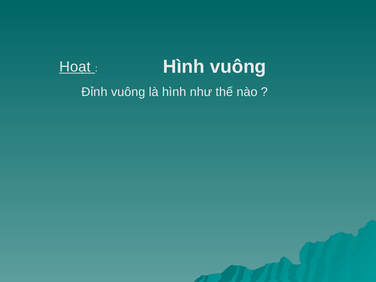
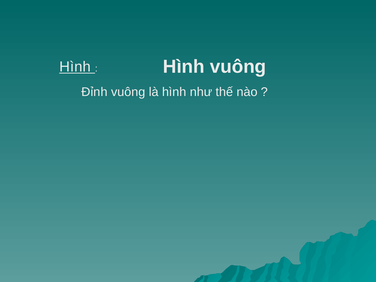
Hoạt: Hoạt -> Hình (75, 67)
